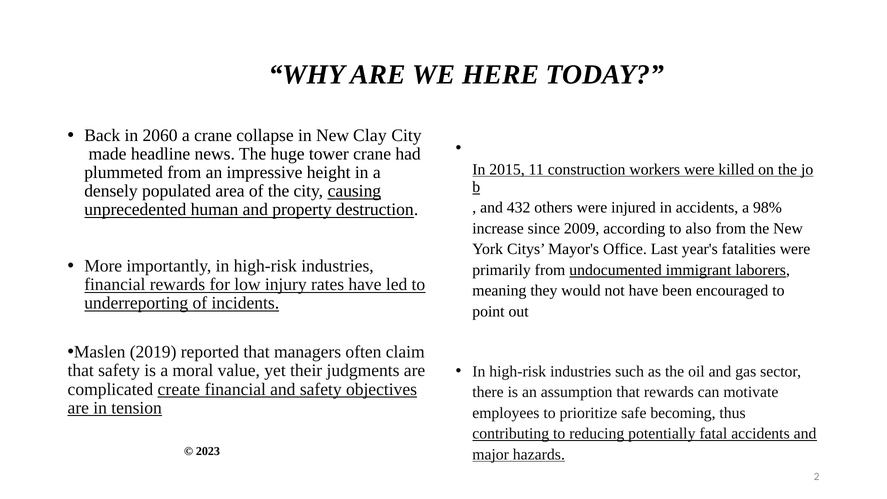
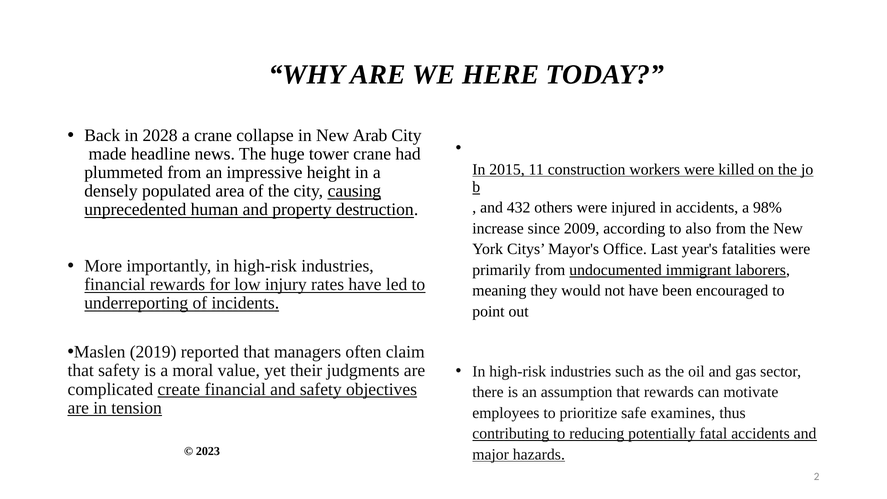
2060: 2060 -> 2028 (160, 136)
Clay: Clay -> Arab (370, 136)
becoming: becoming -> examines (683, 413)
